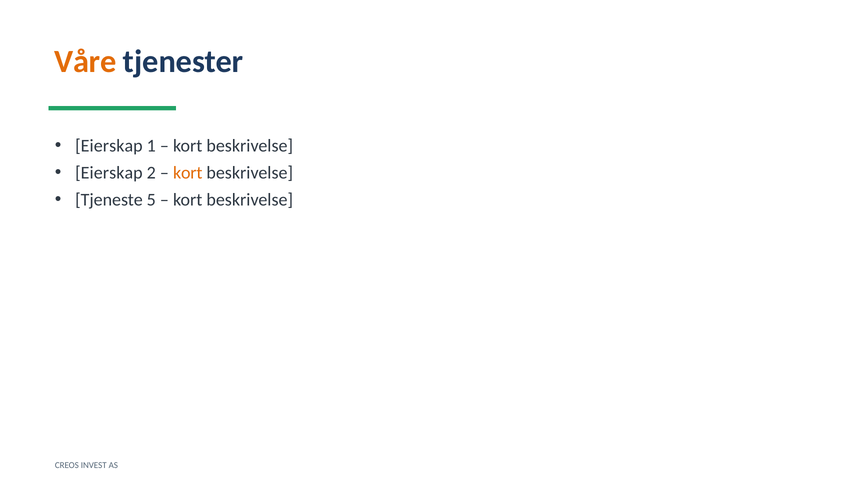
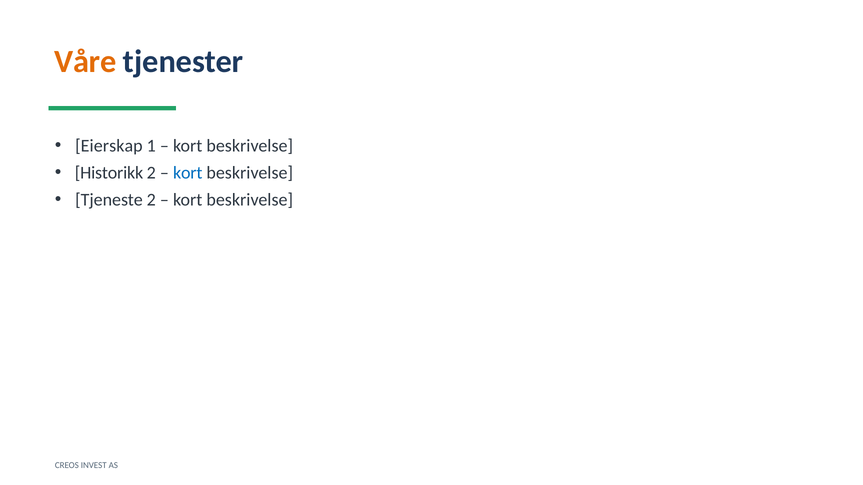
Eierskap: Eierskap -> Historikk (109, 173)
kort colour: orange -> blue (188, 173)
Tjeneste 5: 5 -> 2 (151, 200)
